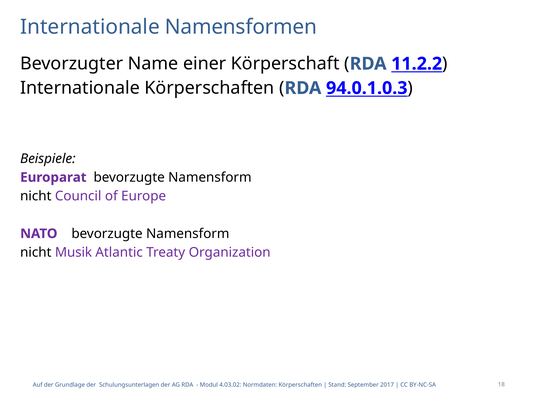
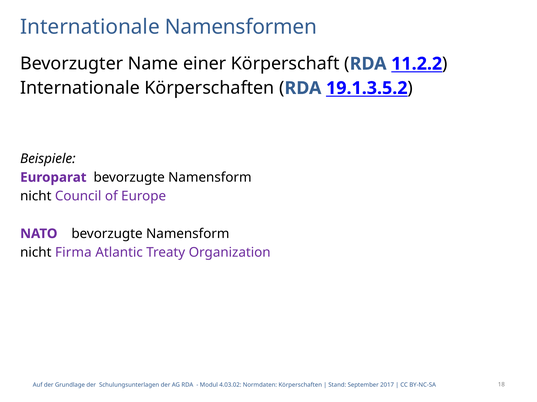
94.0.1.0.3: 94.0.1.0.3 -> 19.1.3.5.2 (367, 88)
Musik: Musik -> Firma (73, 253)
